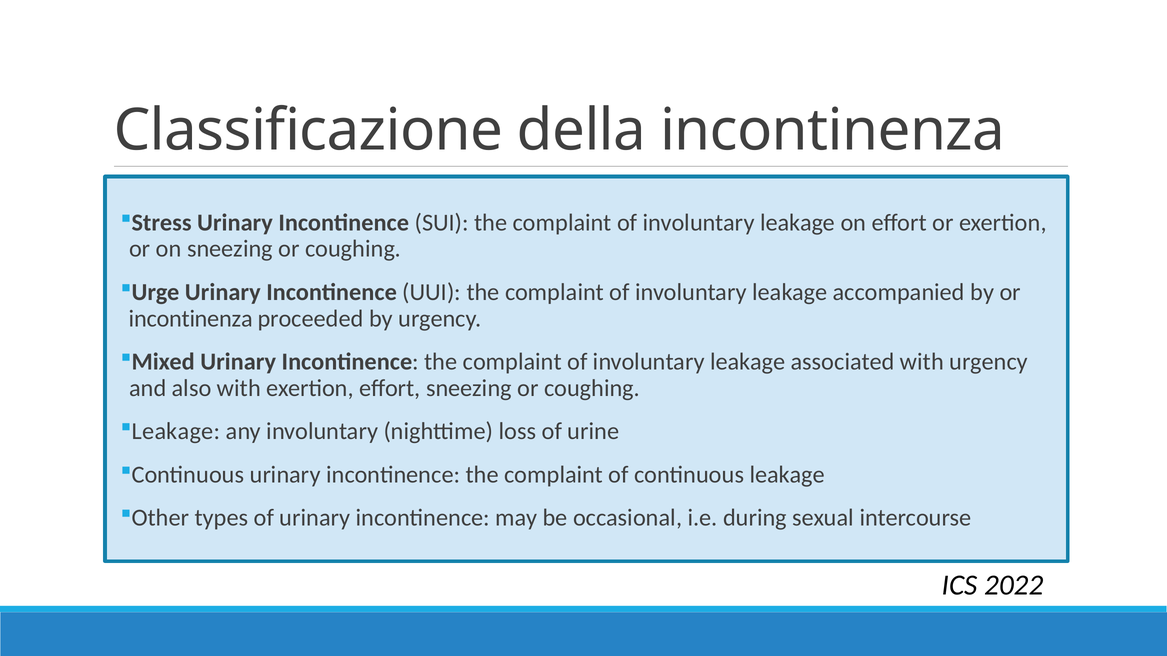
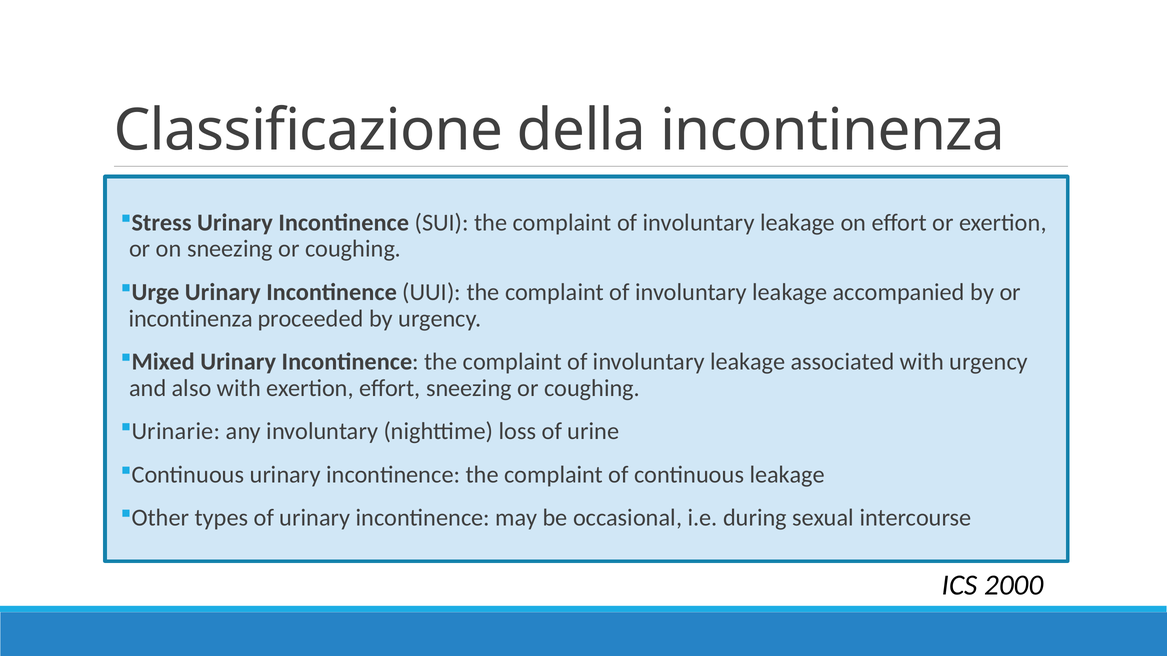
Leakage: Leakage -> Urinarie (176, 432)
2022: 2022 -> 2000 (1014, 586)
